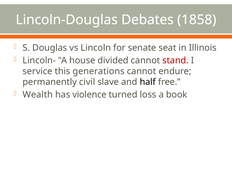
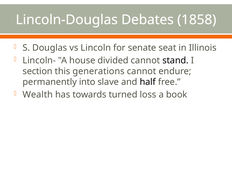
stand colour: red -> black (175, 60)
service: service -> section (38, 71)
civil: civil -> into (87, 82)
violence: violence -> towards (89, 95)
